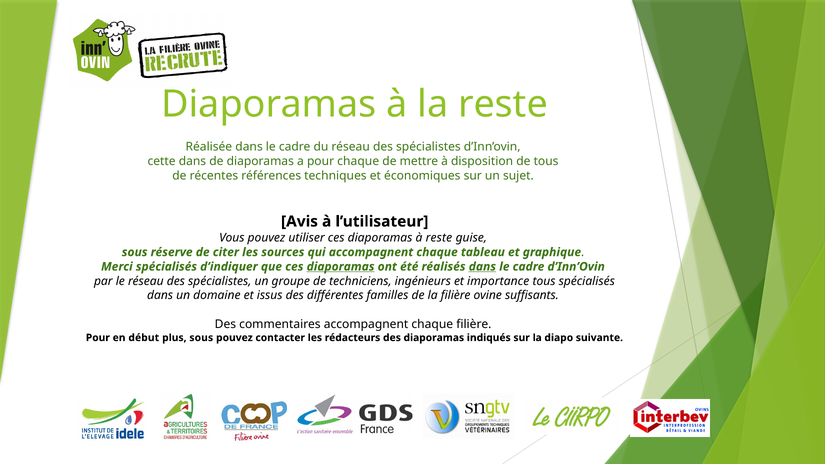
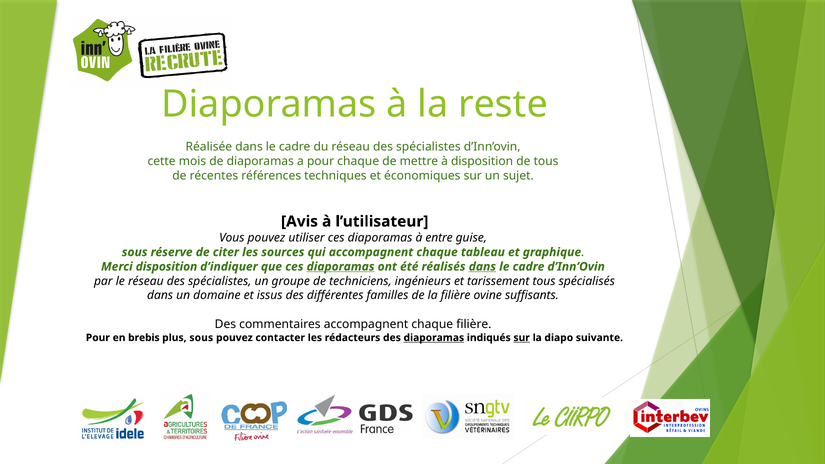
cette dans: dans -> mois (192, 161)
à reste: reste -> entre (439, 238)
Merci spécialisés: spécialisés -> disposition (166, 267)
importance: importance -> tarissement (498, 281)
début: début -> brebis (144, 338)
diaporamas underline: none -> present (434, 338)
sur underline: none -> present (522, 338)
